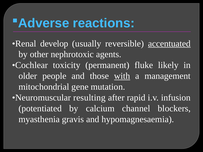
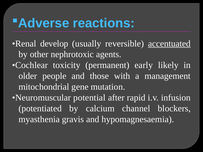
fluke: fluke -> early (144, 65)
with underline: present -> none (122, 76)
resulting: resulting -> potential (89, 98)
